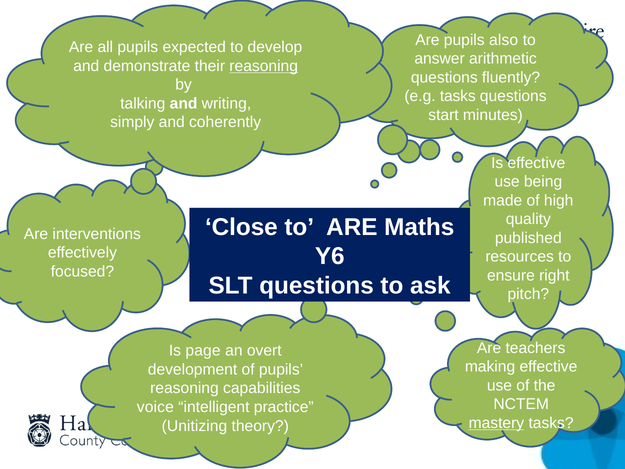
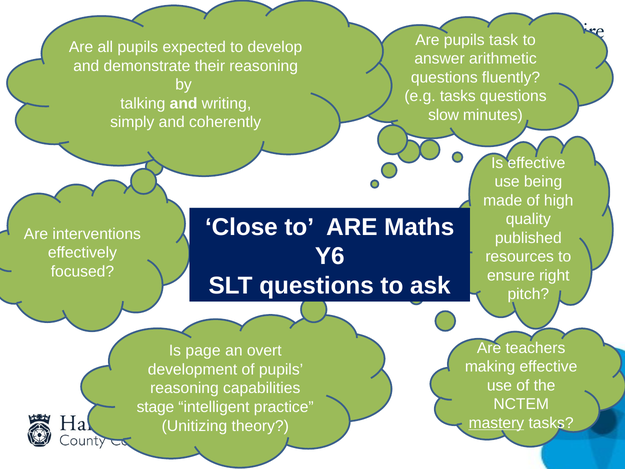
also: also -> task (504, 40)
reasoning underline: present -> none (264, 66)
start: start -> slow (444, 115)
voice: voice -> stage (155, 407)
